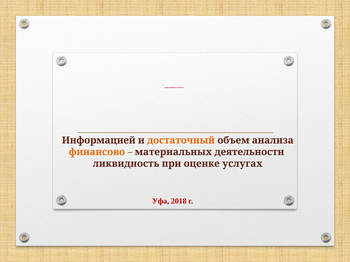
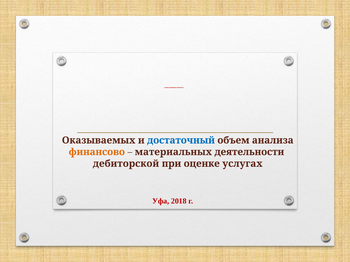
Информацией: Информацией -> Оказываемых (99, 141)
достаточный colour: orange -> blue (181, 141)
ликвидность: ликвидность -> дебиторской (126, 164)
